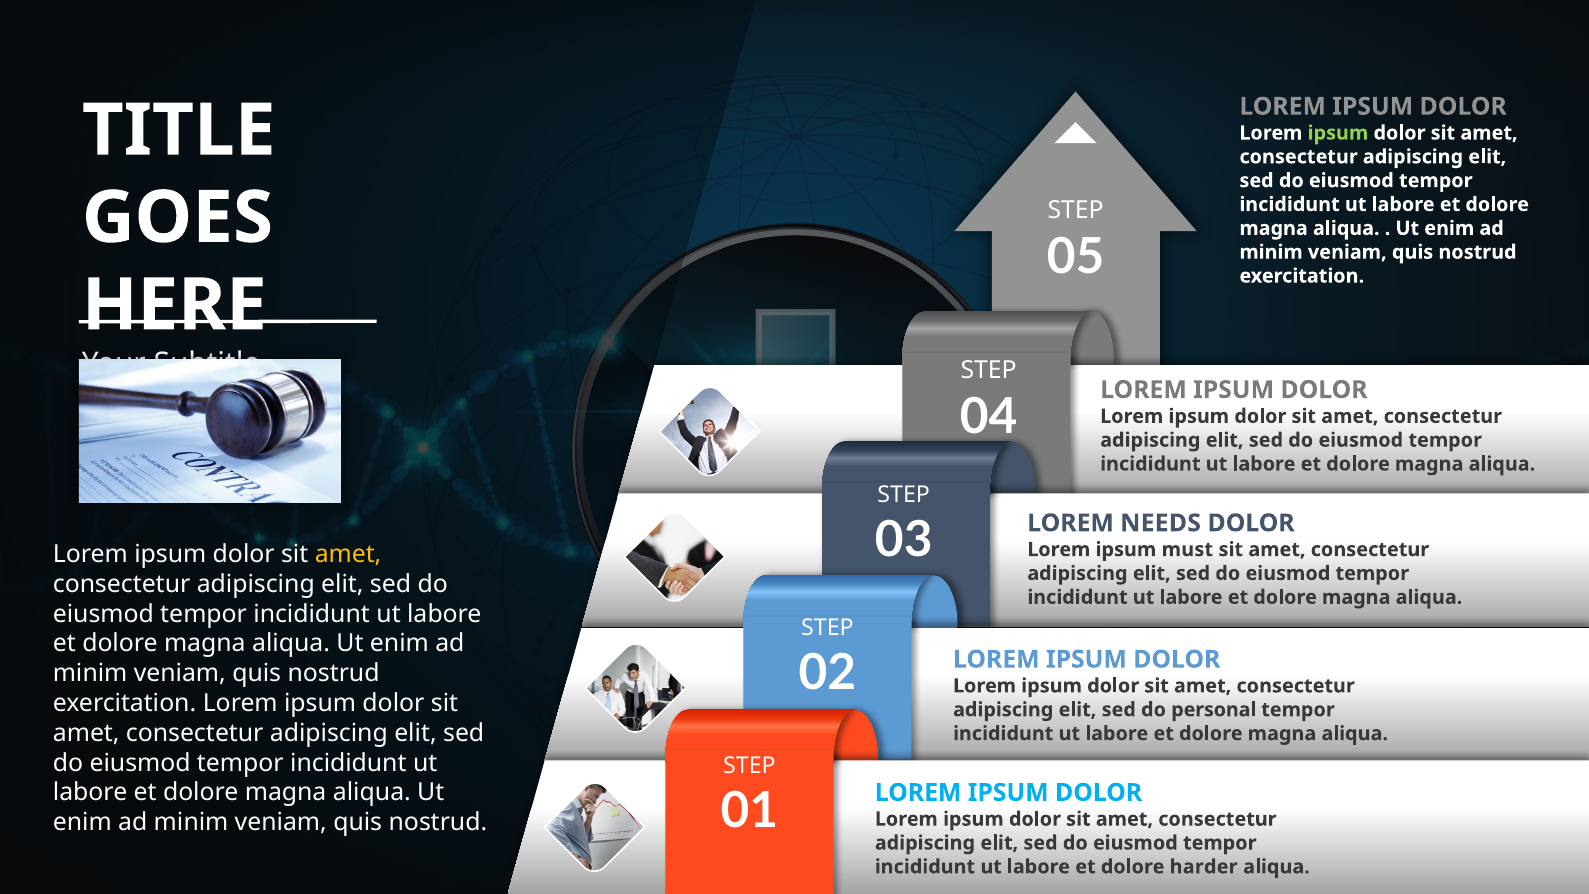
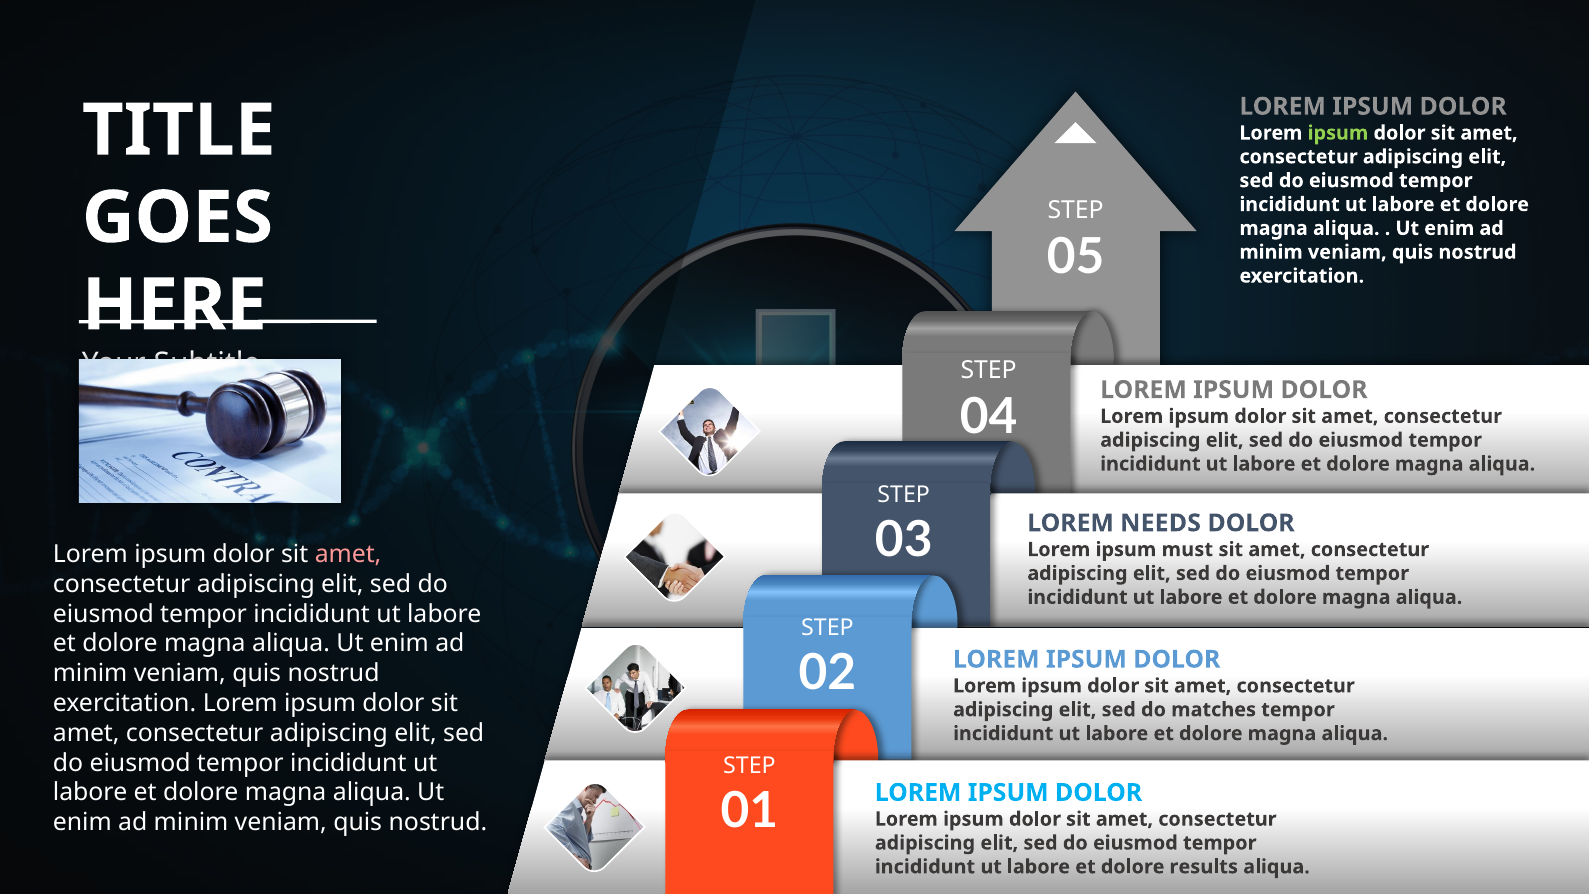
amet colour: yellow -> pink (348, 554)
personal: personal -> matches (1214, 710)
harder: harder -> results (1204, 867)
